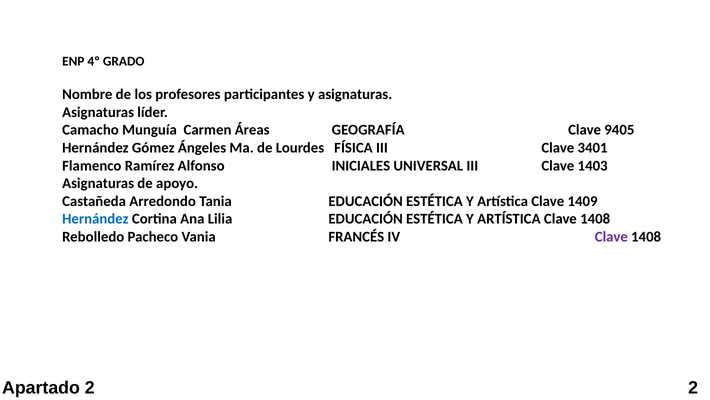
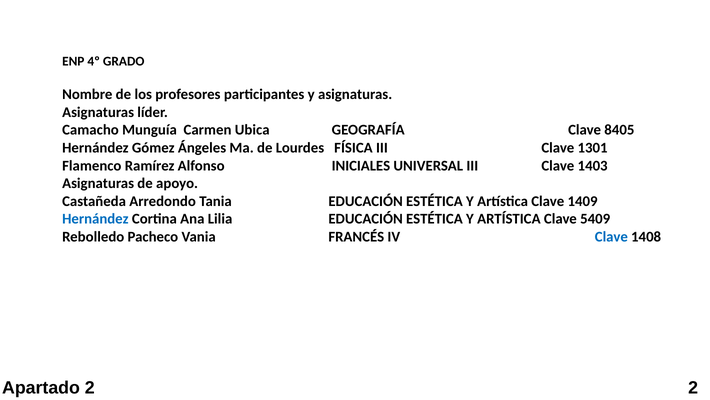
Áreas: Áreas -> Ubica (252, 130)
9405: 9405 -> 8405 (619, 130)
3401: 3401 -> 1301 (593, 148)
ARTÍSTICA Clave 1408: 1408 -> 5409 (595, 219)
Clave colour: purple -> blue (611, 236)
